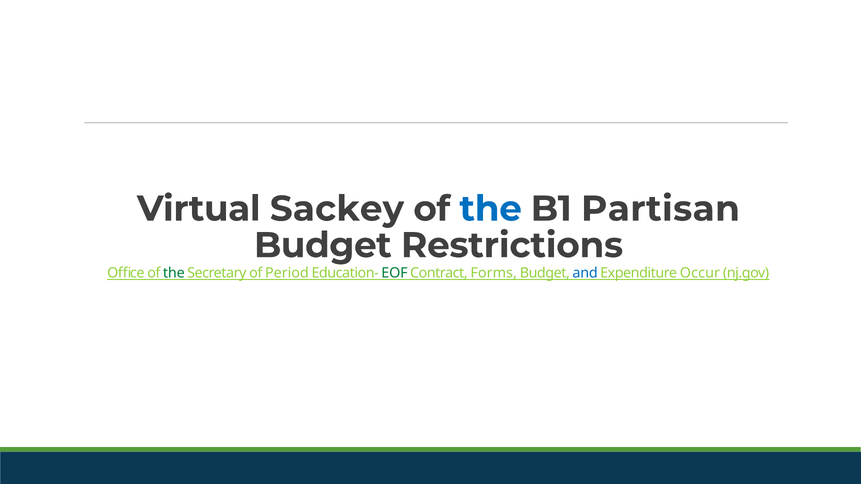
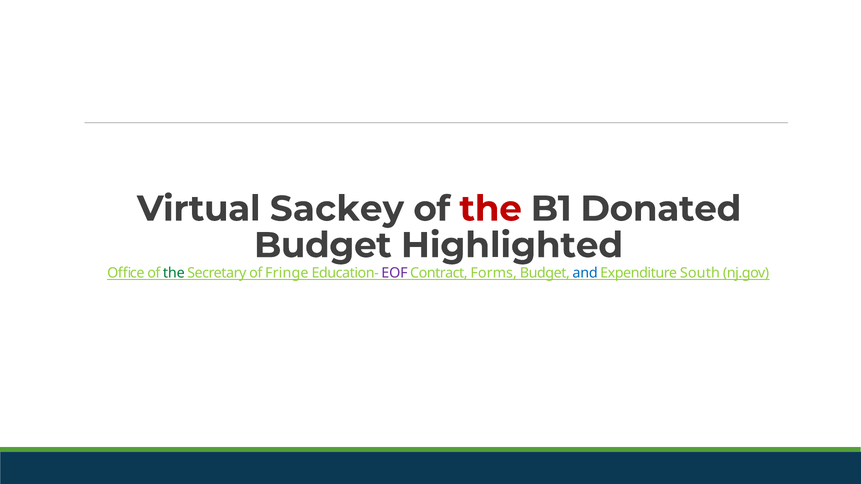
the colour: blue -> red (491, 209)
Partisan: Partisan -> Donated (661, 209)
Restrictions: Restrictions -> Highlighted (512, 246)
Period: Period -> Fringe (287, 273)
EOF colour: green -> purple (395, 273)
Occur: Occur -> South (700, 273)
